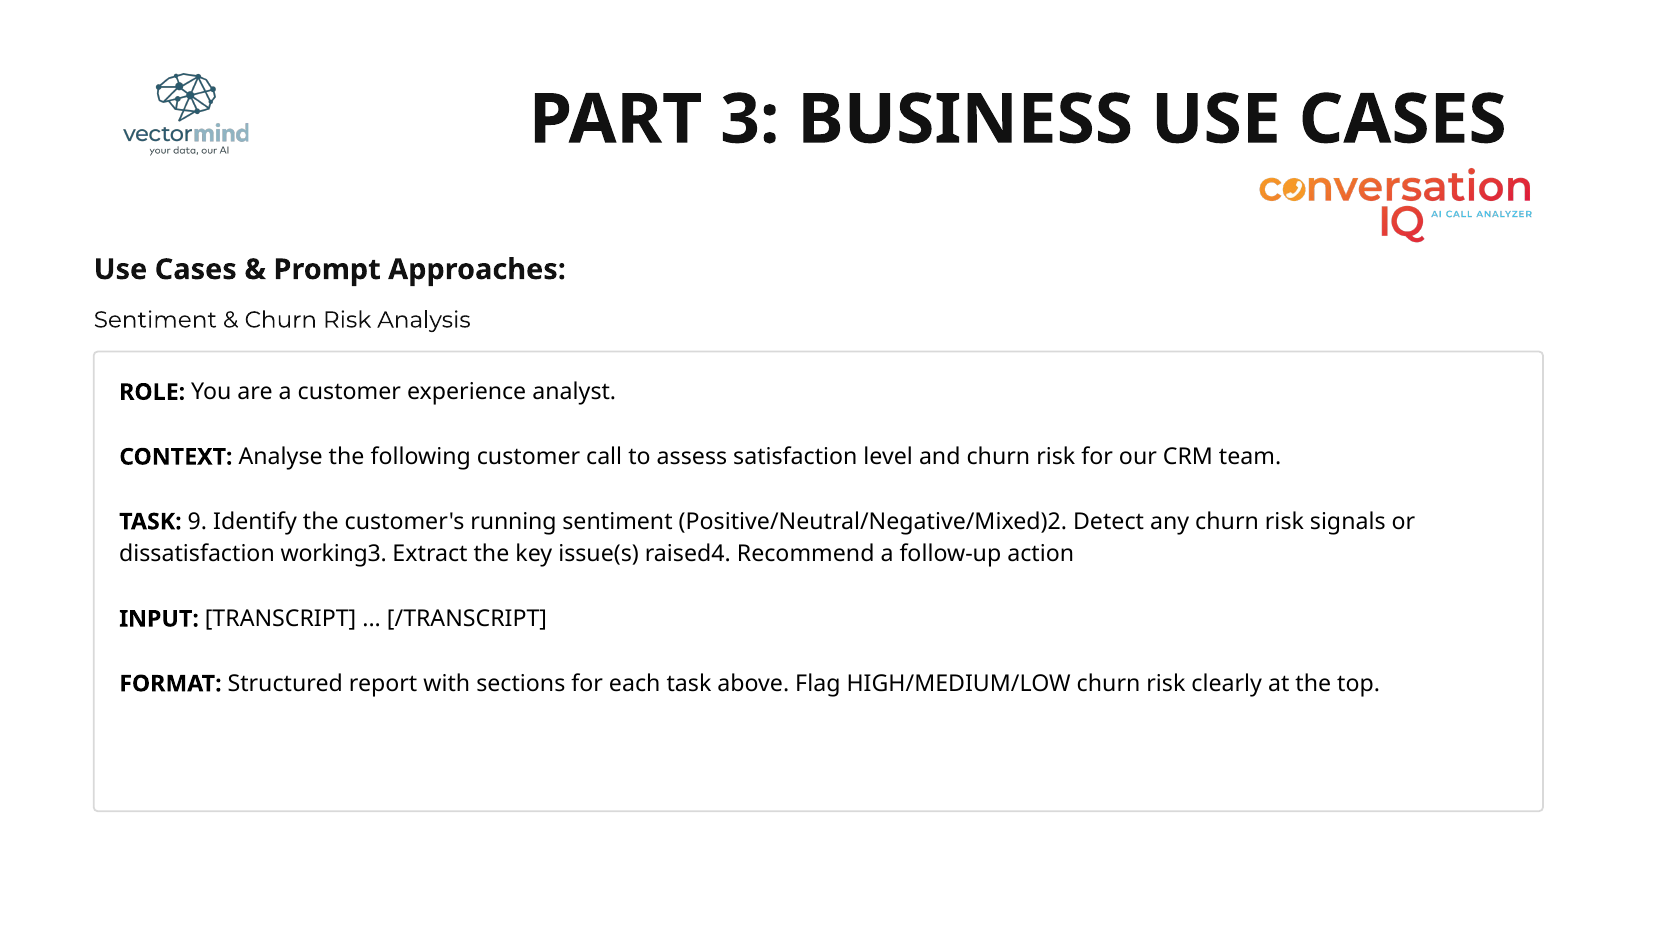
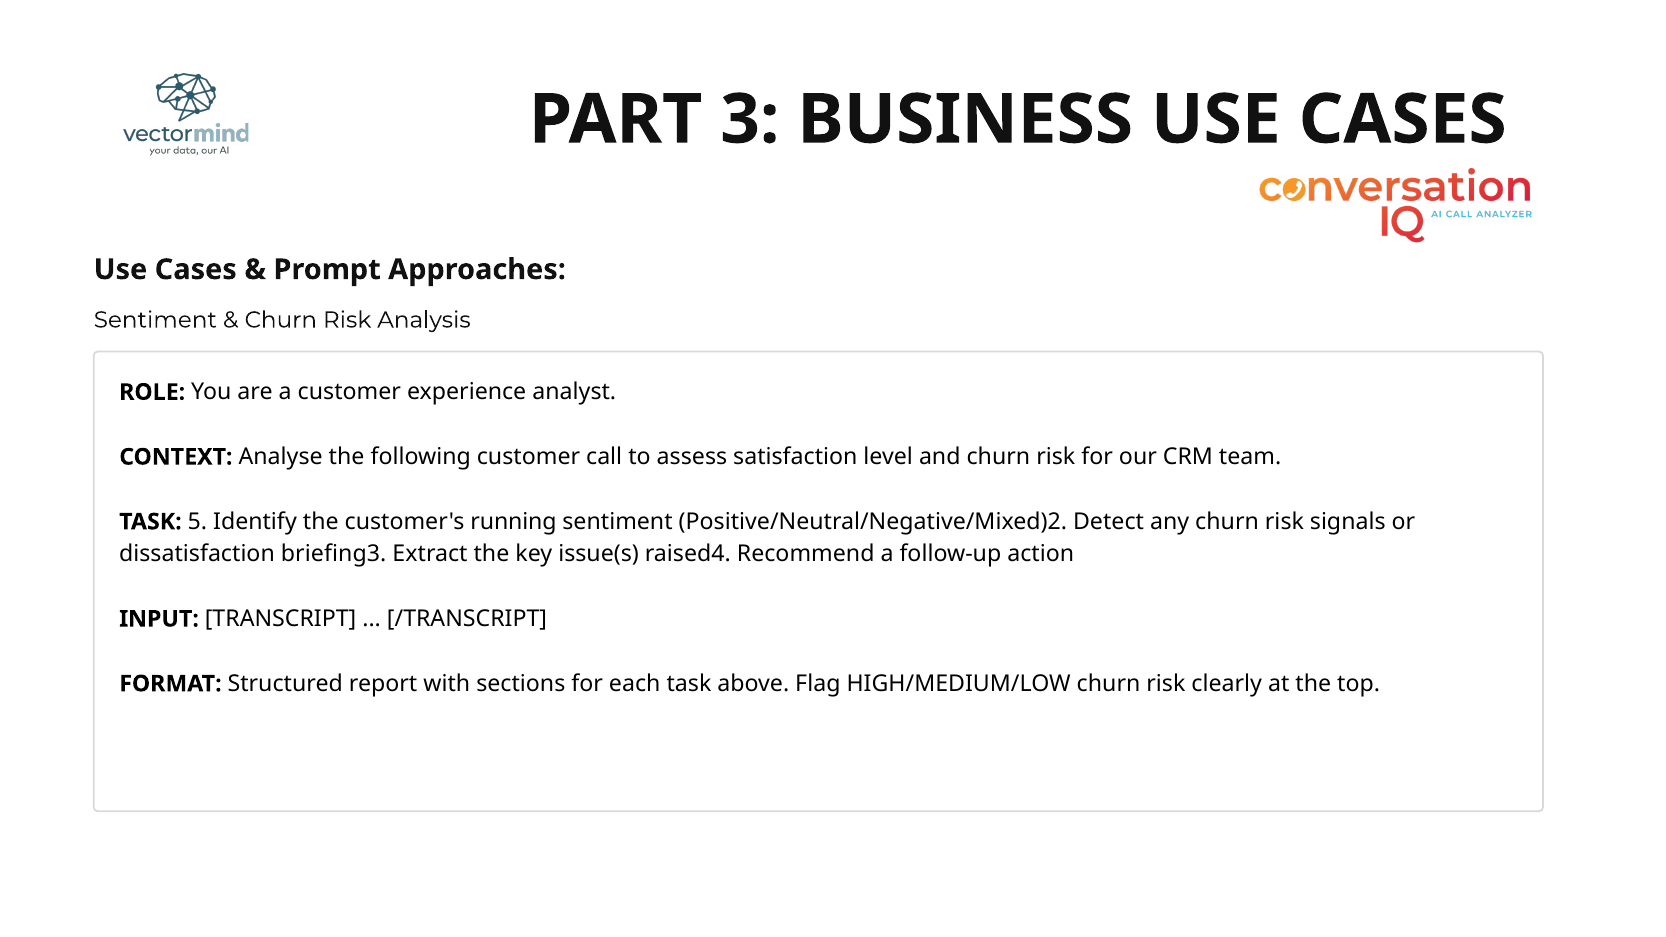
9: 9 -> 5 (197, 522)
working3: working3 -> briefing3 (334, 554)
